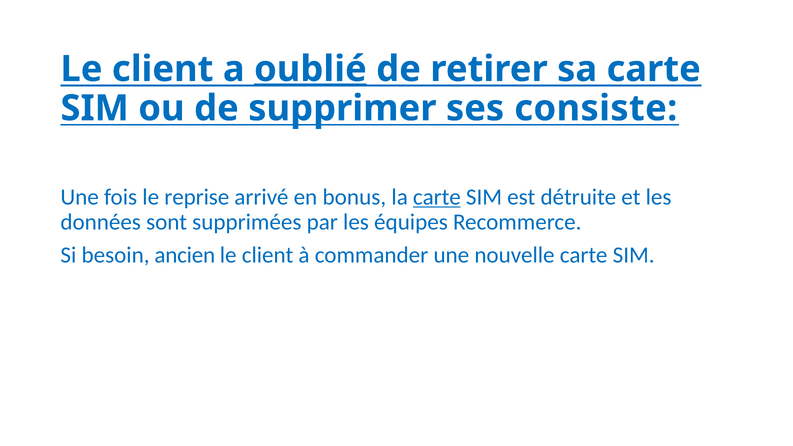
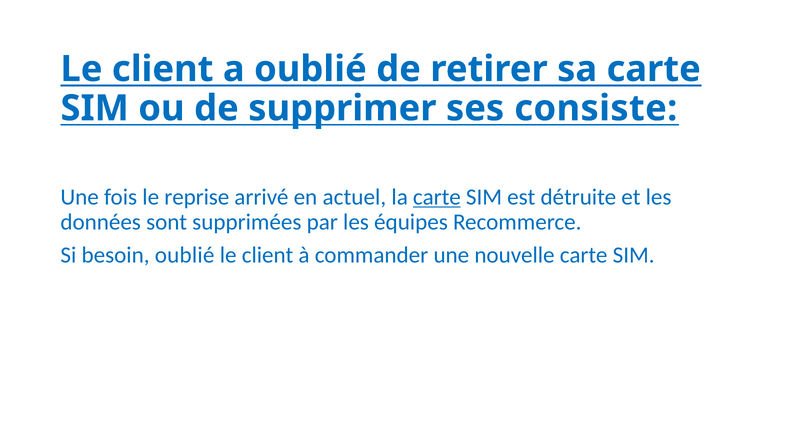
oublié underline: present -> none (310, 69)
bonus: bonus -> actuel (354, 197)
besoin ancien: ancien -> oublié (185, 255)
